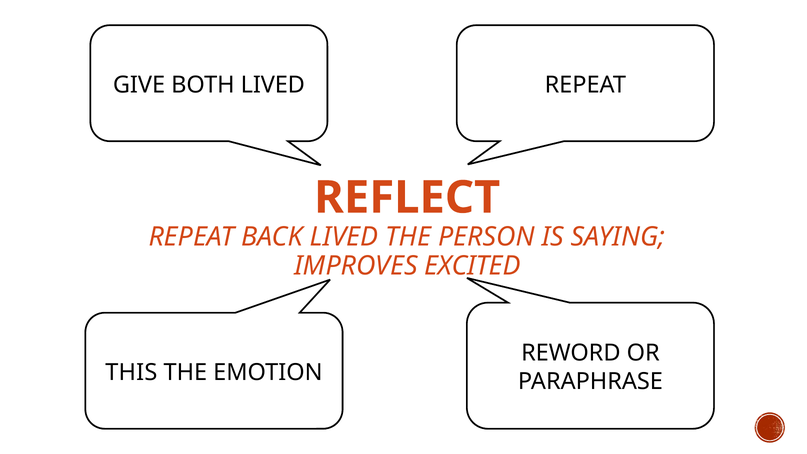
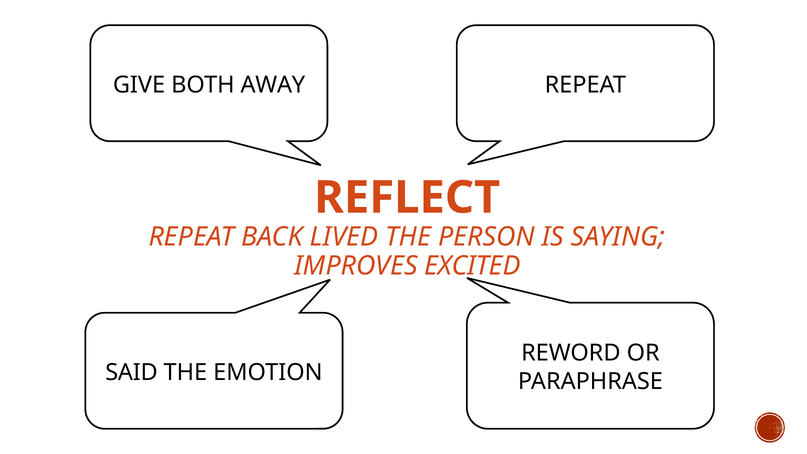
BOTH LIVED: LIVED -> AWAY (273, 85)
THIS: THIS -> SAID (132, 372)
